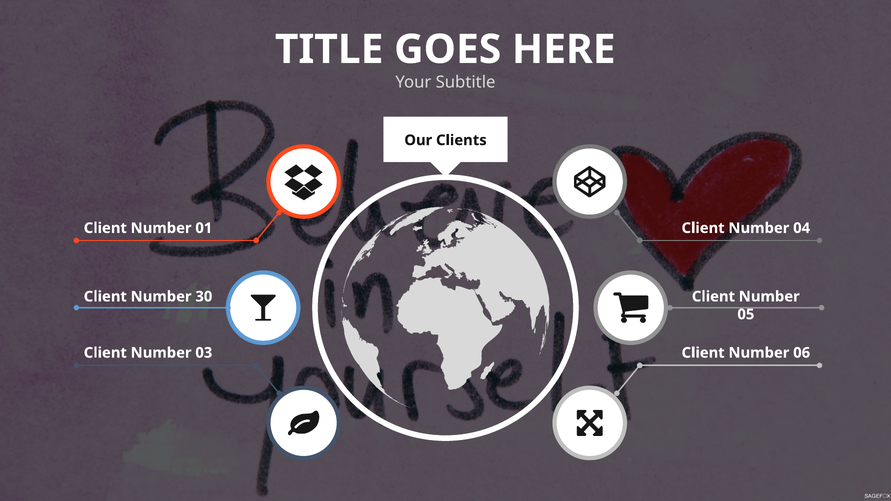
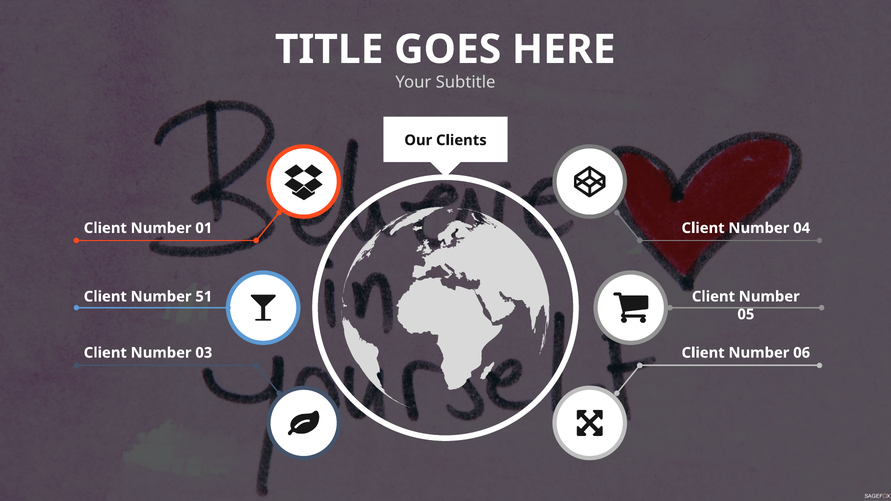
30: 30 -> 51 (204, 297)
